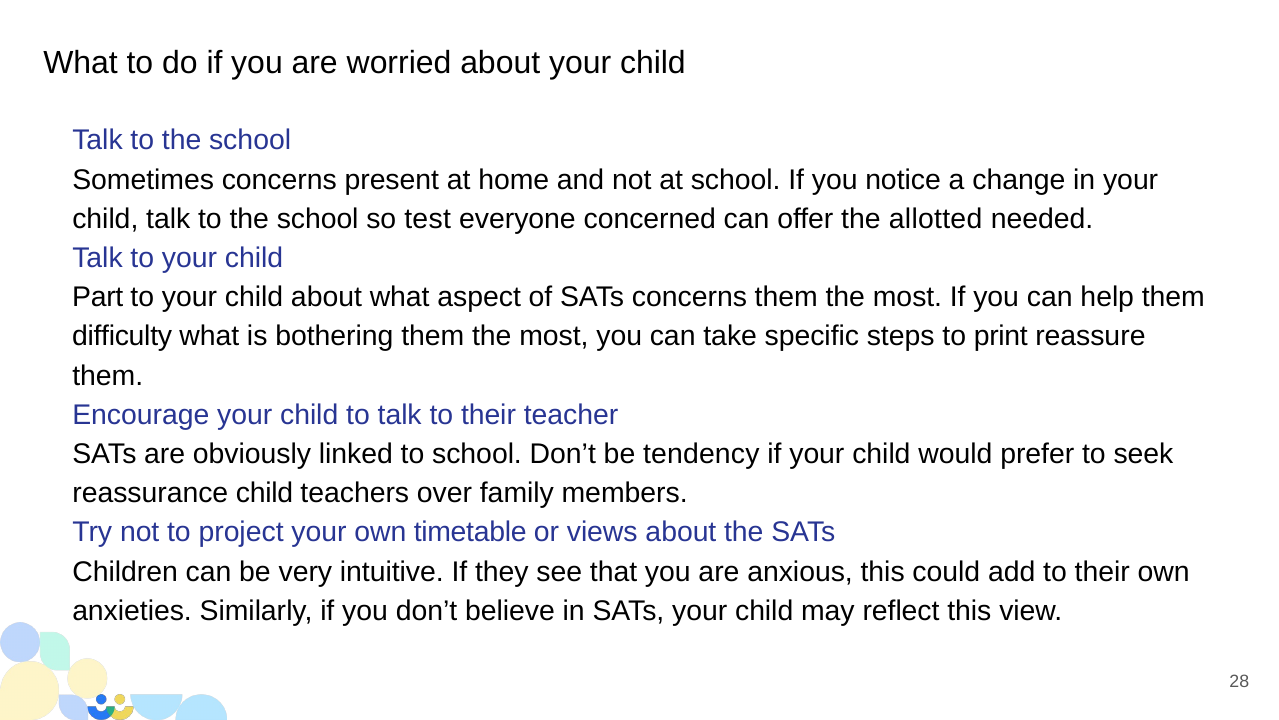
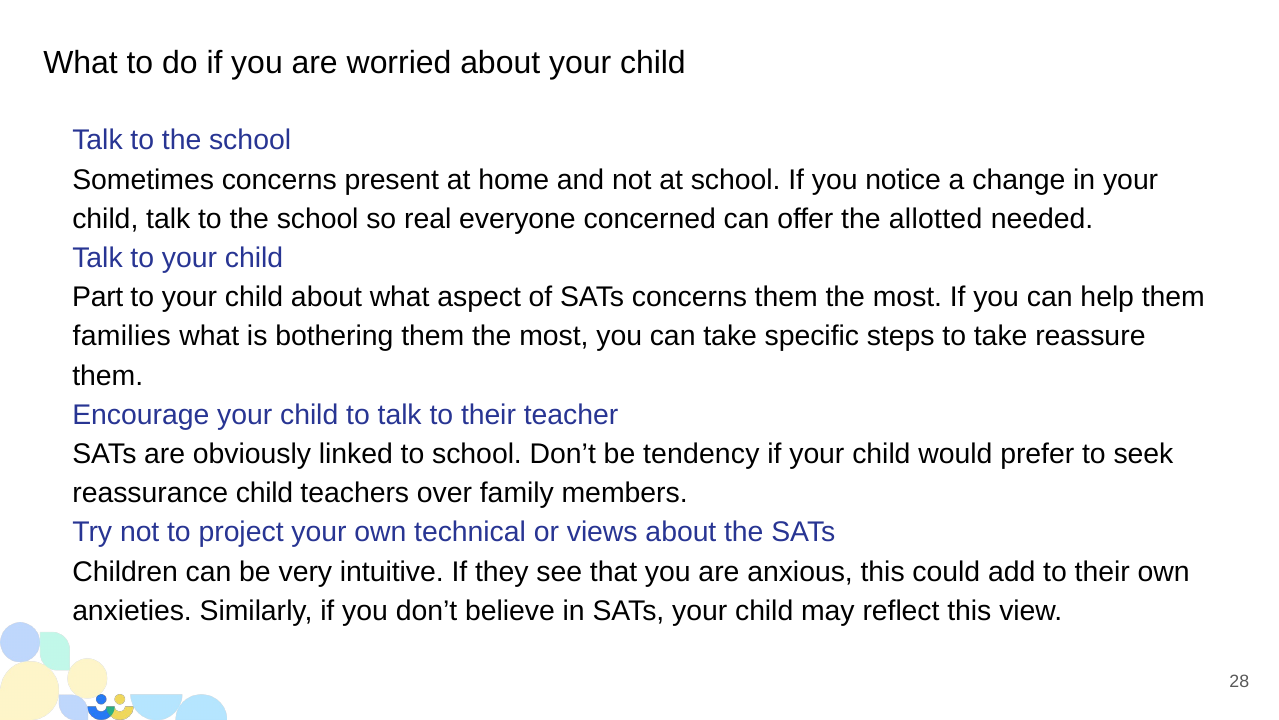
test: test -> real (428, 219)
difficulty: difficulty -> families (122, 336)
to print: print -> take (1001, 336)
timetable: timetable -> technical (470, 532)
